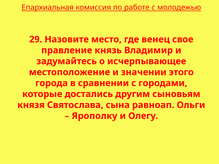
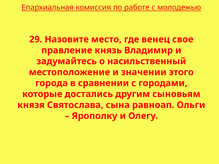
исчерпывающее: исчерпывающее -> насильственный (147, 61)
